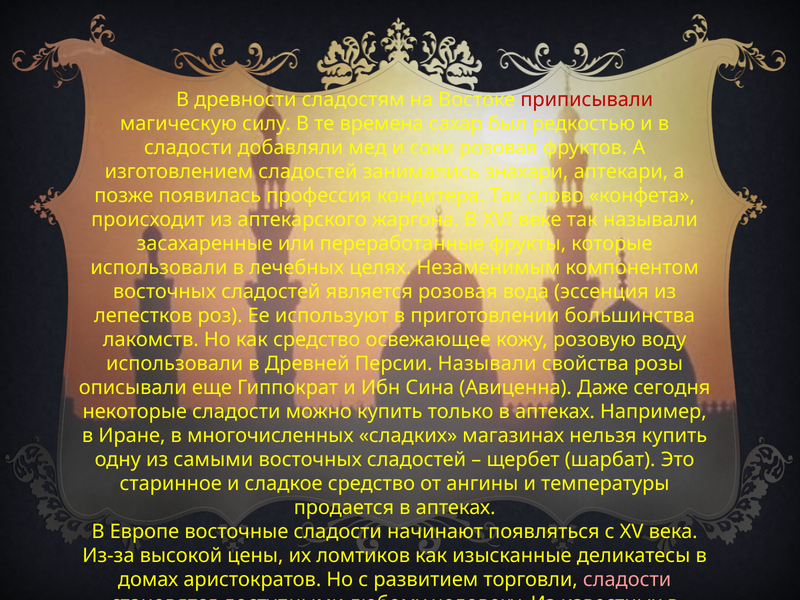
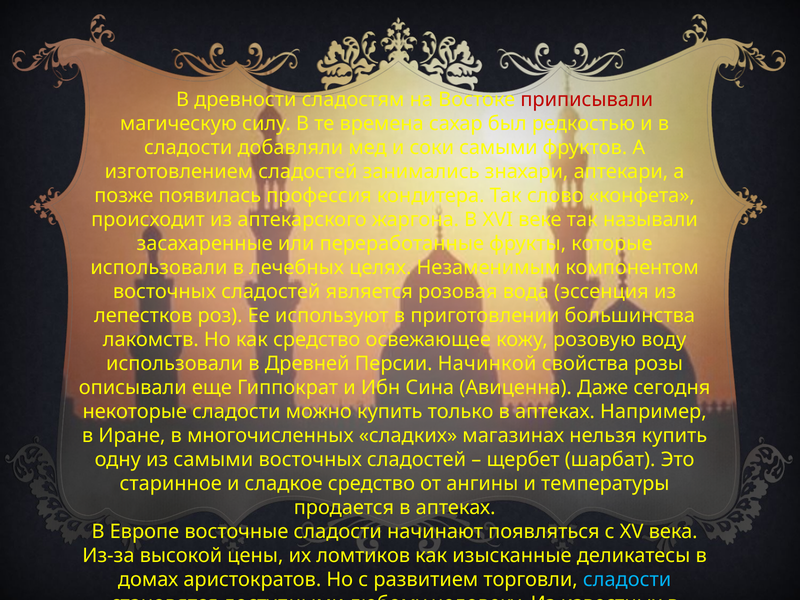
соки розовая: розовая -> самыми (498, 148)
Персии Называли: Называли -> Начинкой (487, 364)
сладости colour: pink -> light blue (627, 580)
